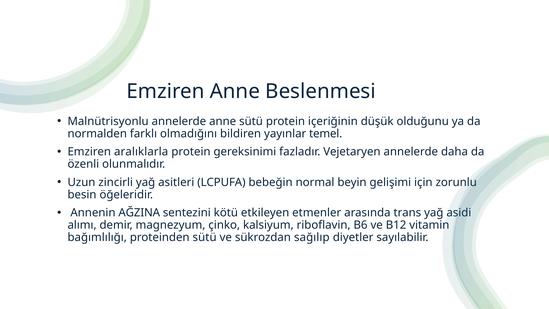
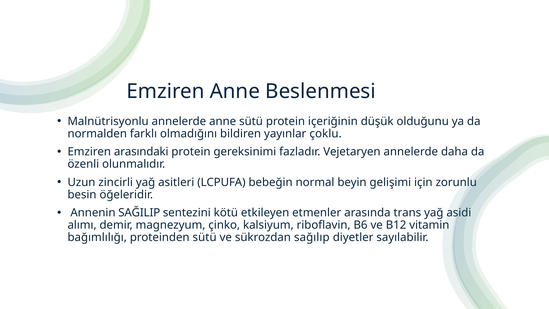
temel: temel -> çoklu (326, 134)
aralıklarla: aralıklarla -> arasındaki (141, 152)
AĞZINA: AĞZINA -> SAĞILIP (139, 213)
